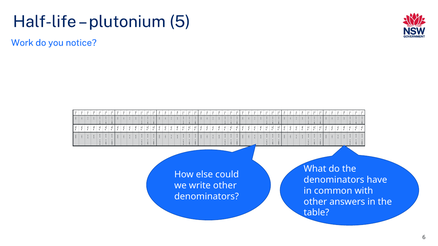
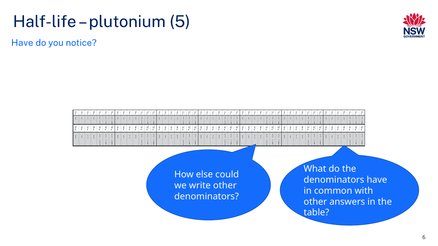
Work: Work -> Have (22, 43)
